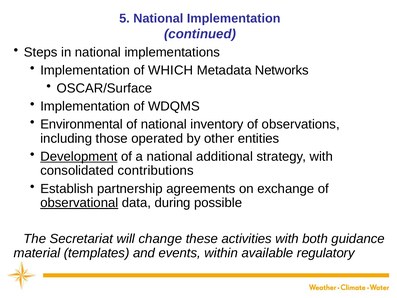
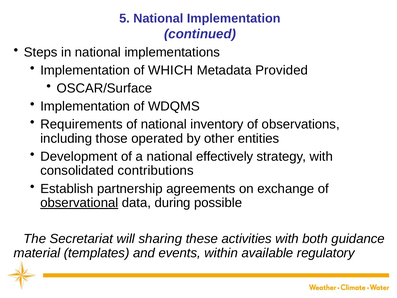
Networks: Networks -> Provided (282, 70)
Environmental: Environmental -> Requirements (81, 124)
Development underline: present -> none (79, 156)
additional: additional -> effectively (225, 156)
change: change -> sharing (160, 239)
